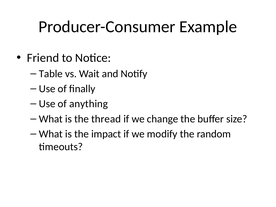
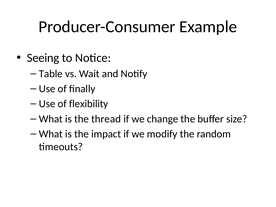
Friend: Friend -> Seeing (43, 58)
anything: anything -> flexibility (89, 104)
